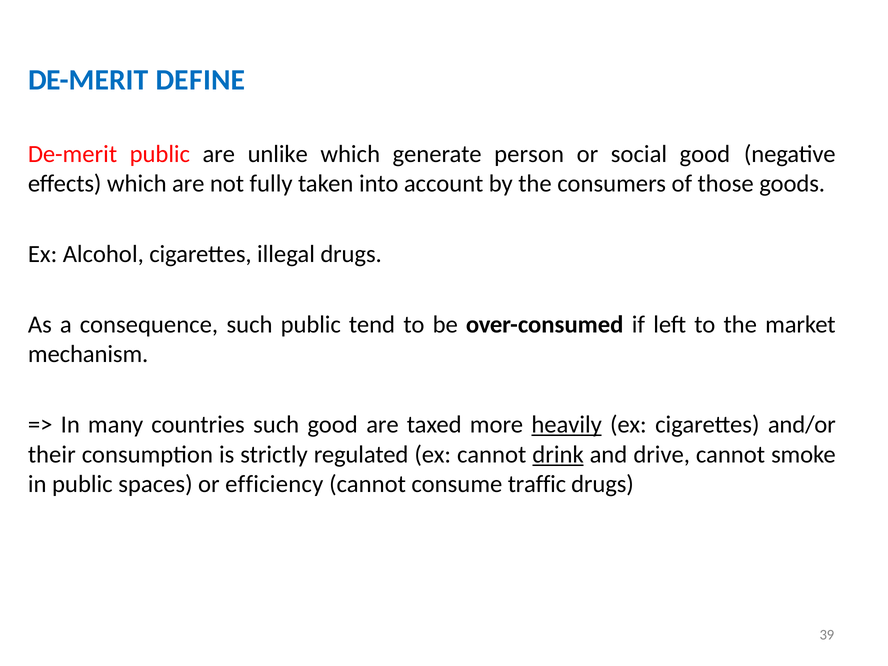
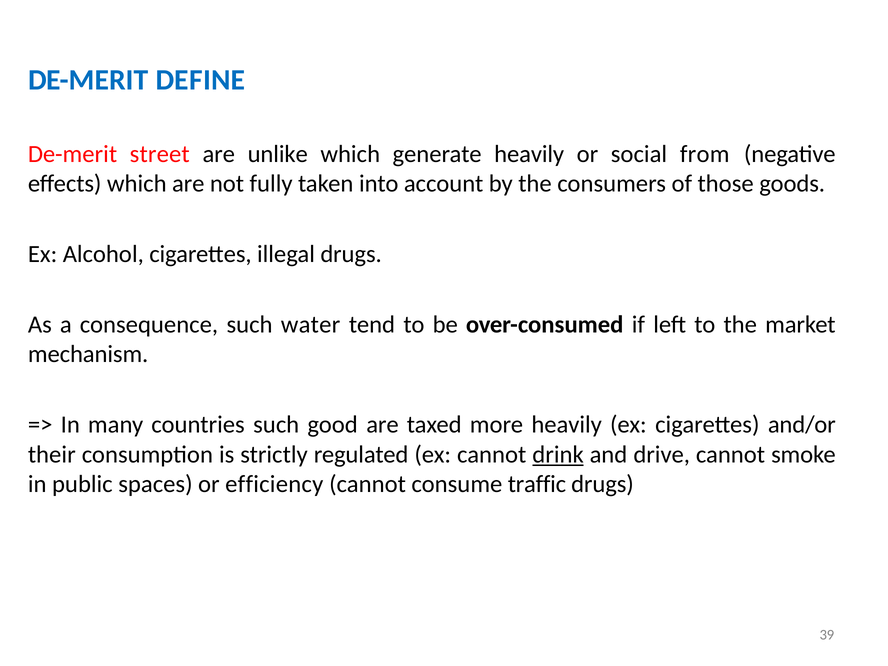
De-merit public: public -> street (160, 154)
generate person: person -> heavily (529, 154)
social good: good -> from (705, 154)
such public: public -> water (311, 325)
heavily underline: present -> none (567, 425)
